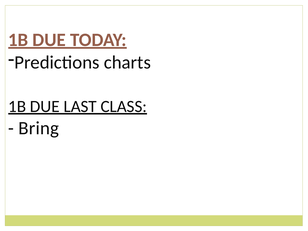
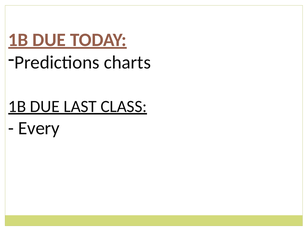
Bring: Bring -> Every (39, 128)
